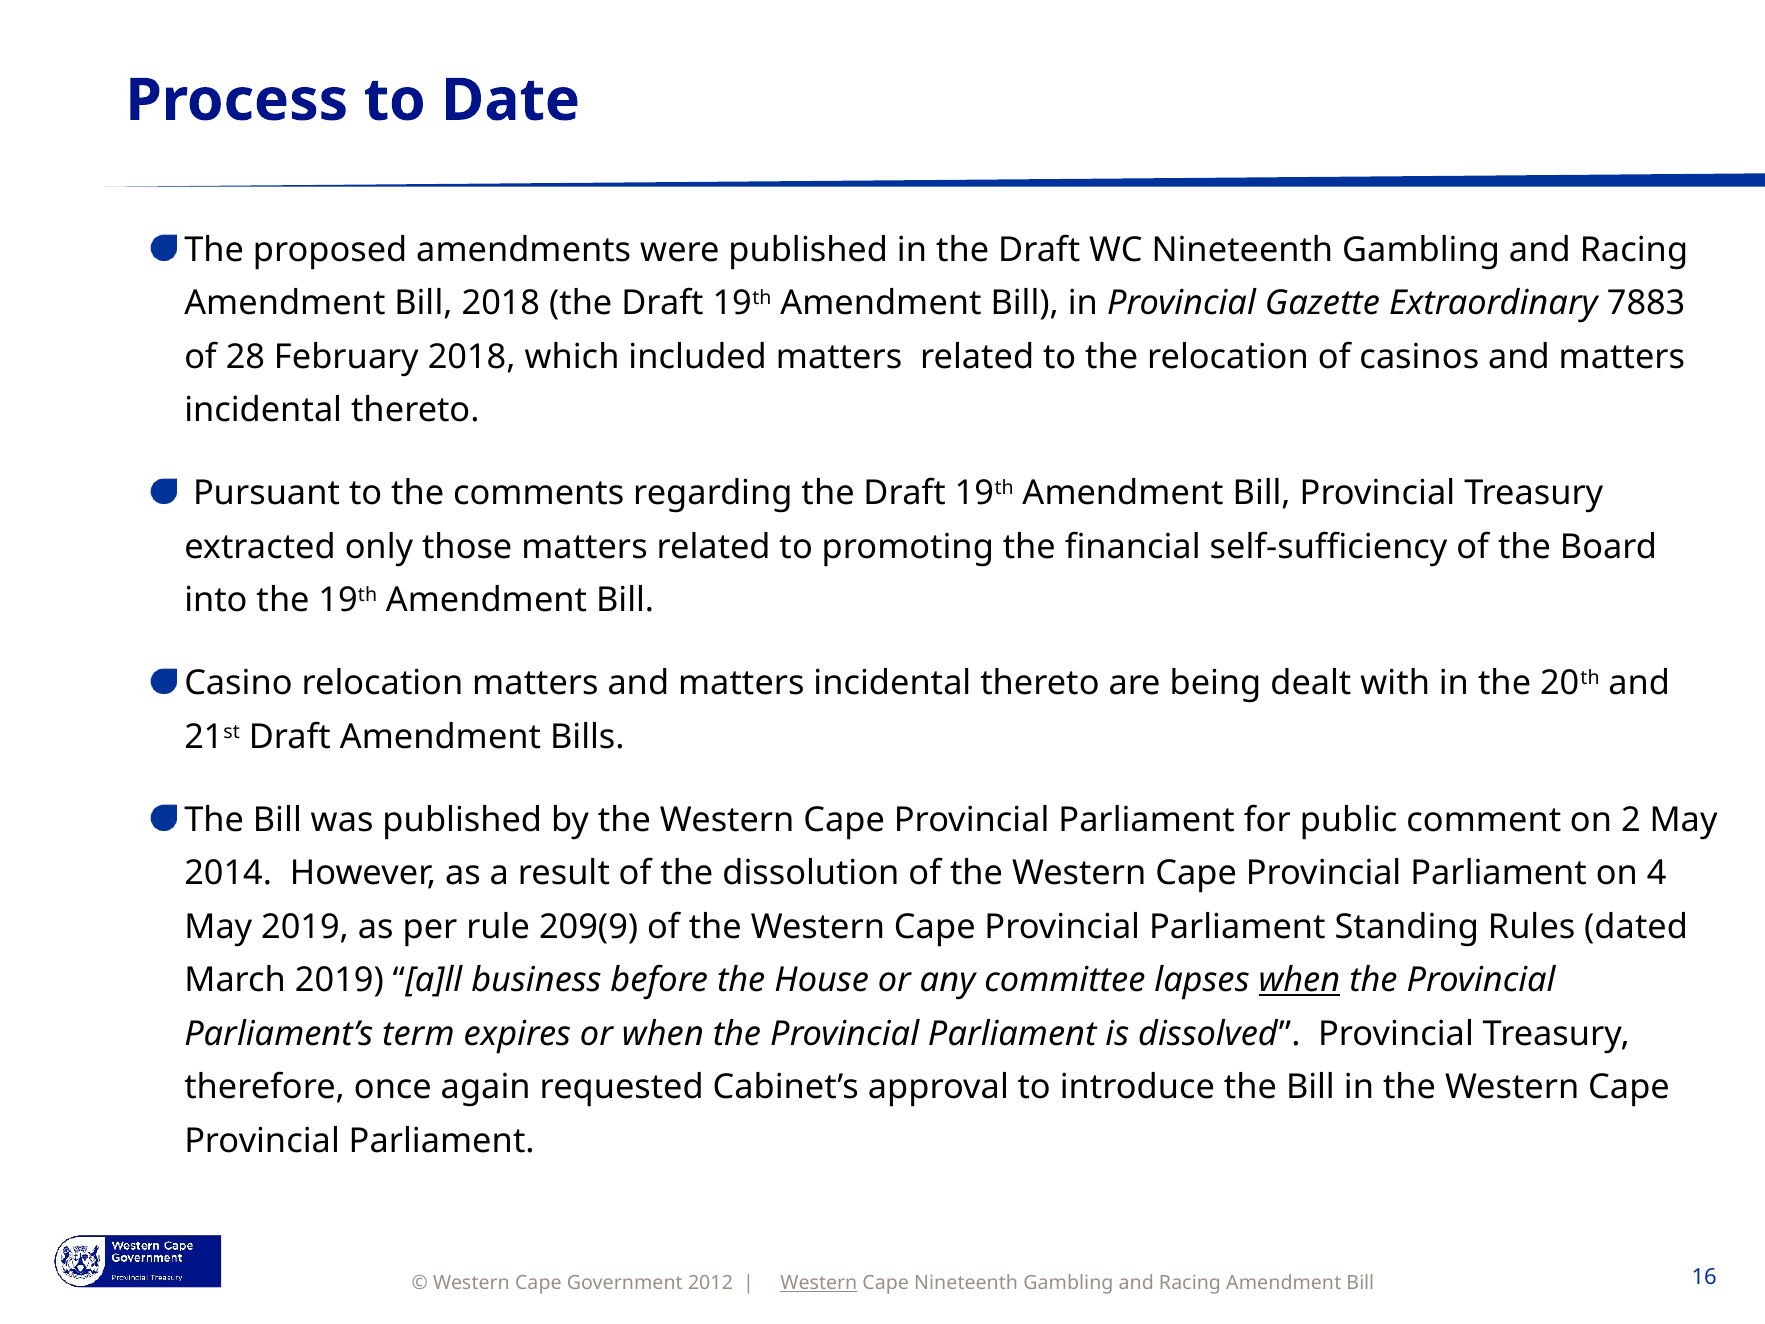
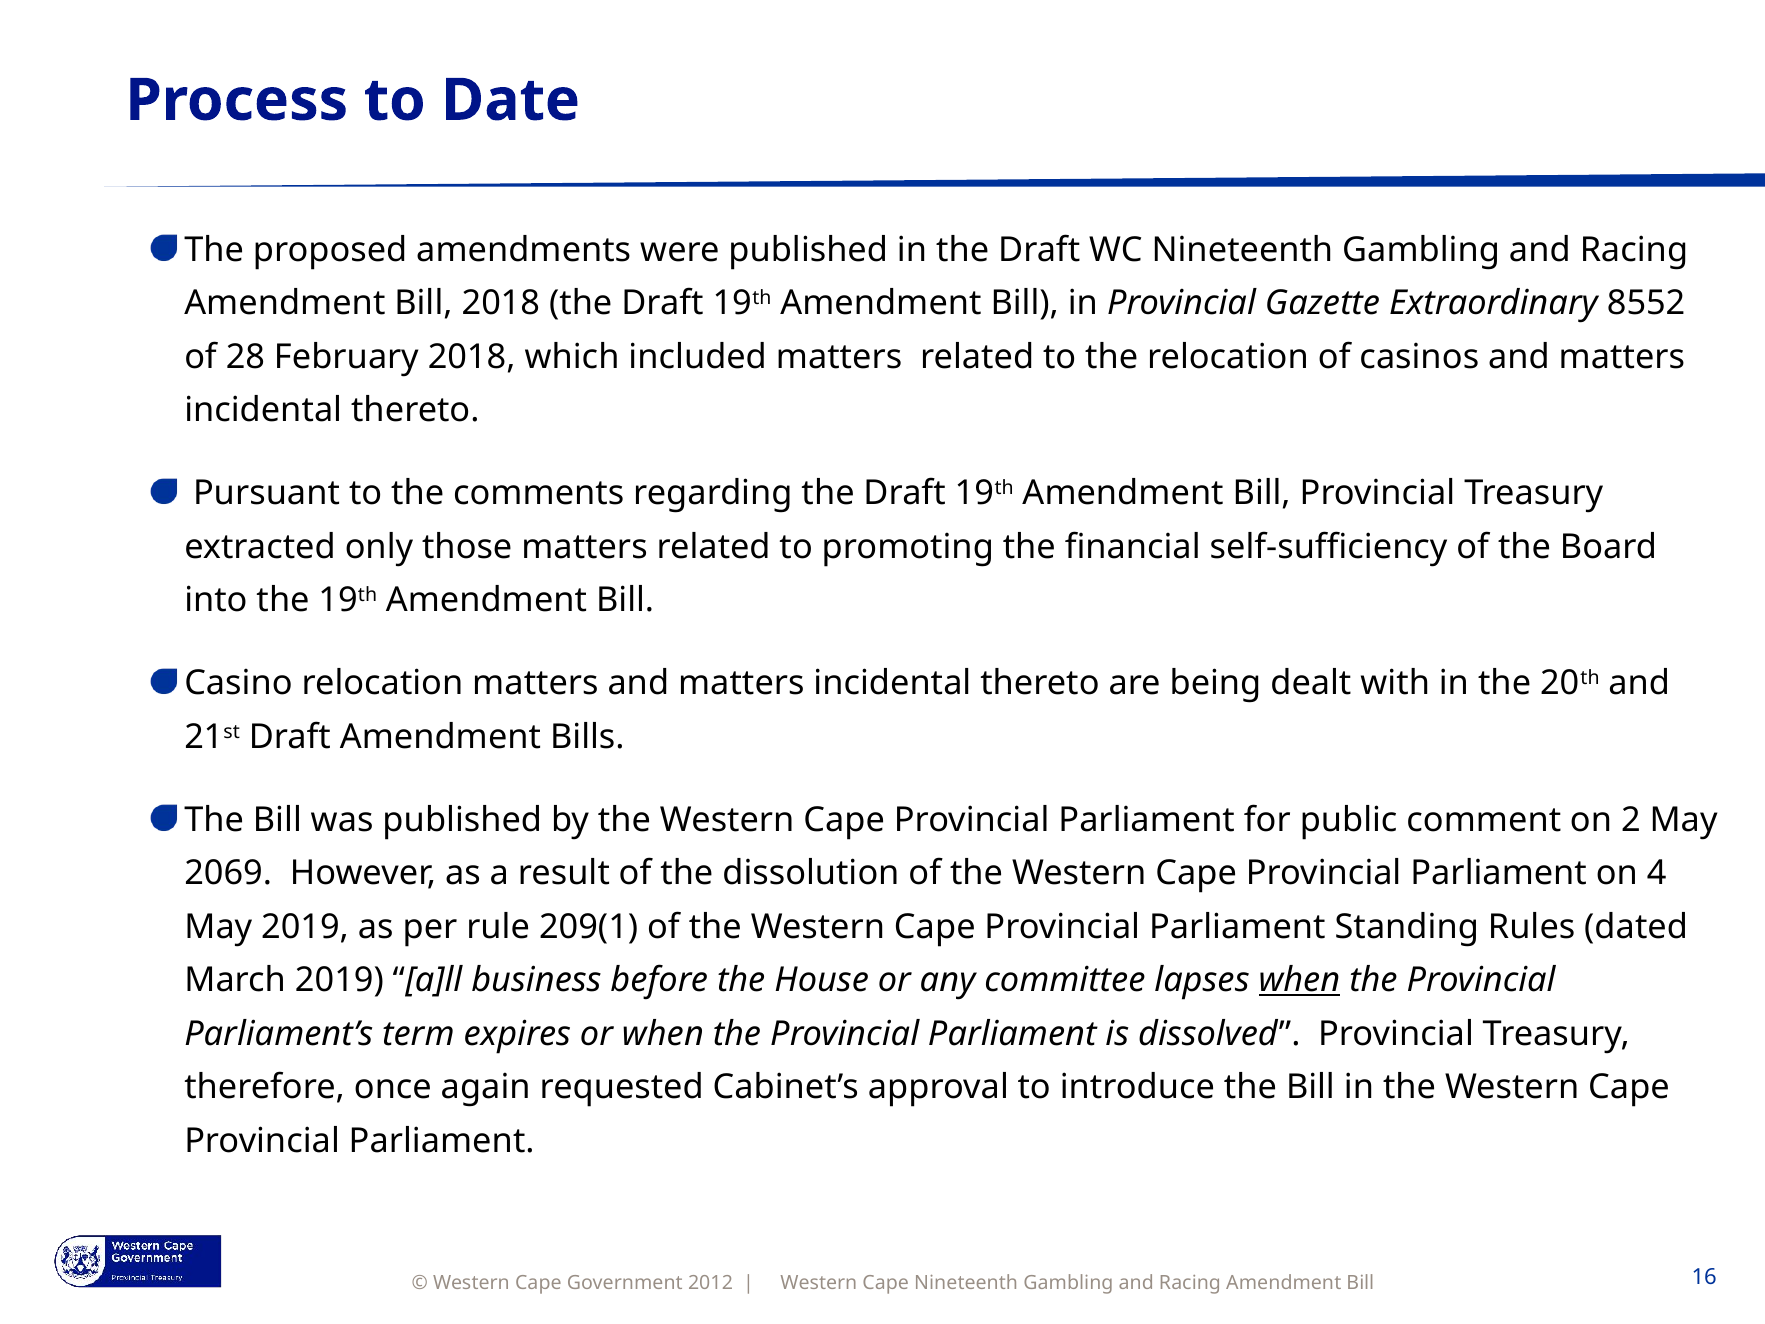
7883: 7883 -> 8552 (1646, 304)
2014: 2014 -> 2069 (228, 873)
209(9: 209(9 -> 209(1 (589, 927)
Western underline: present -> none (819, 1283)
